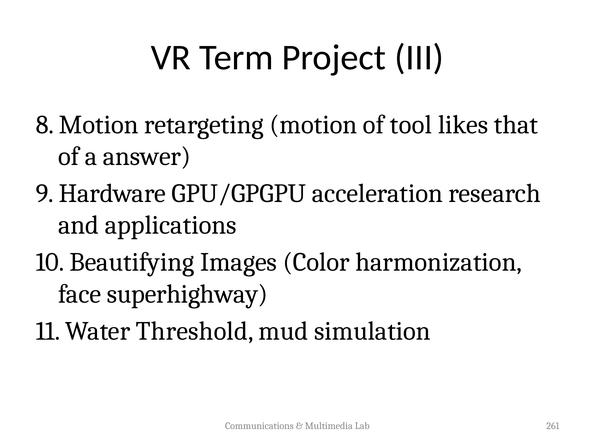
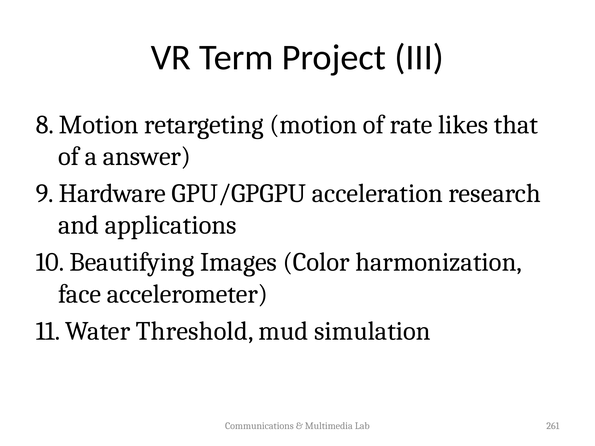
tool: tool -> rate (411, 125)
superhighway: superhighway -> accelerometer (187, 294)
